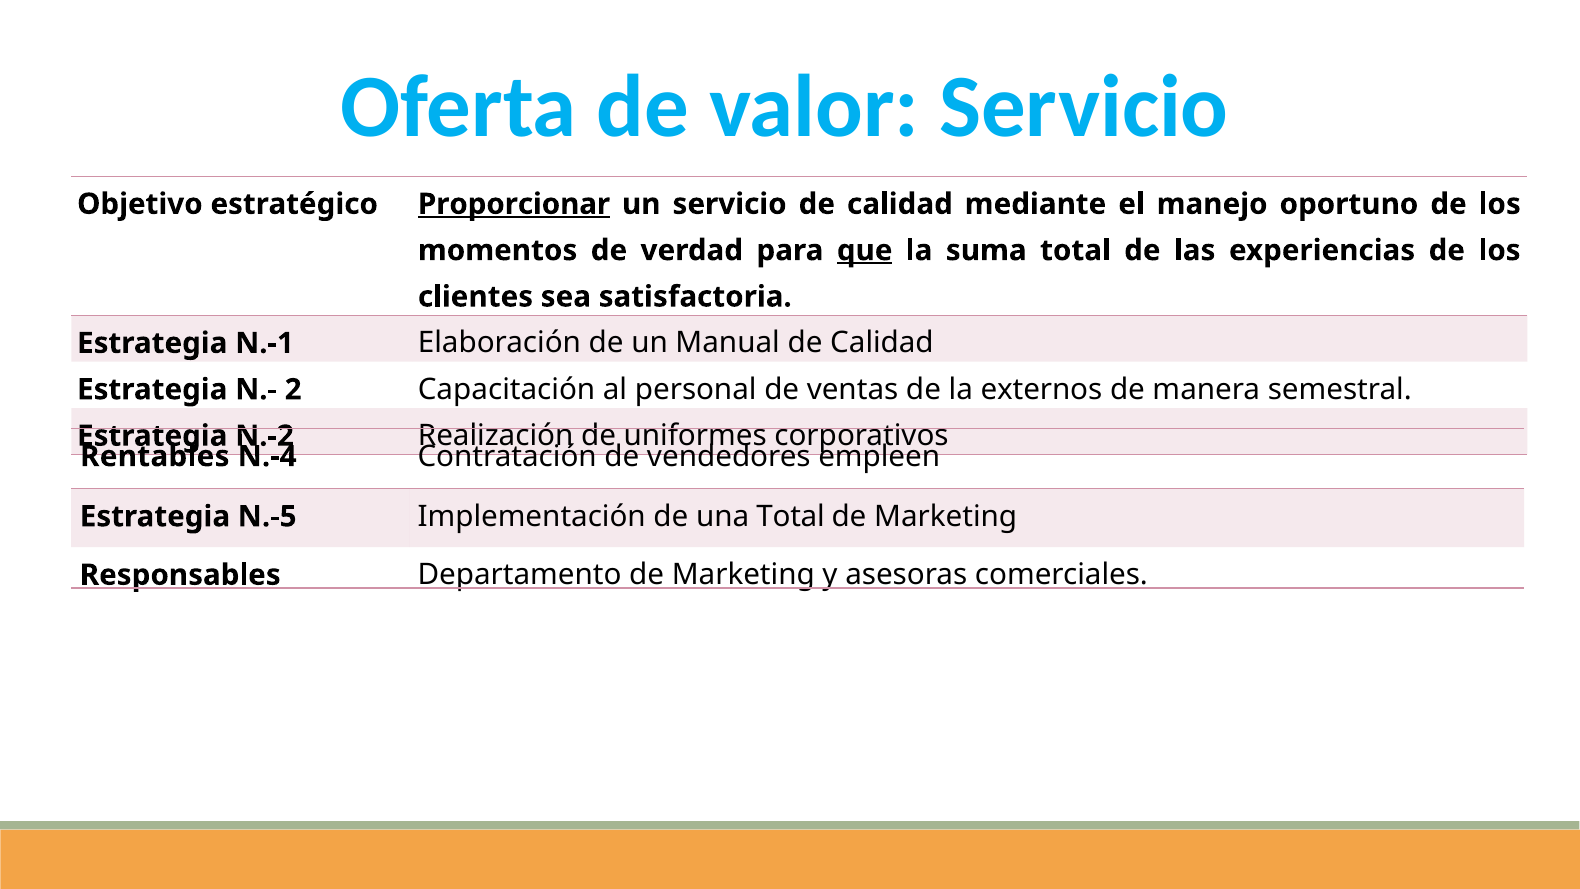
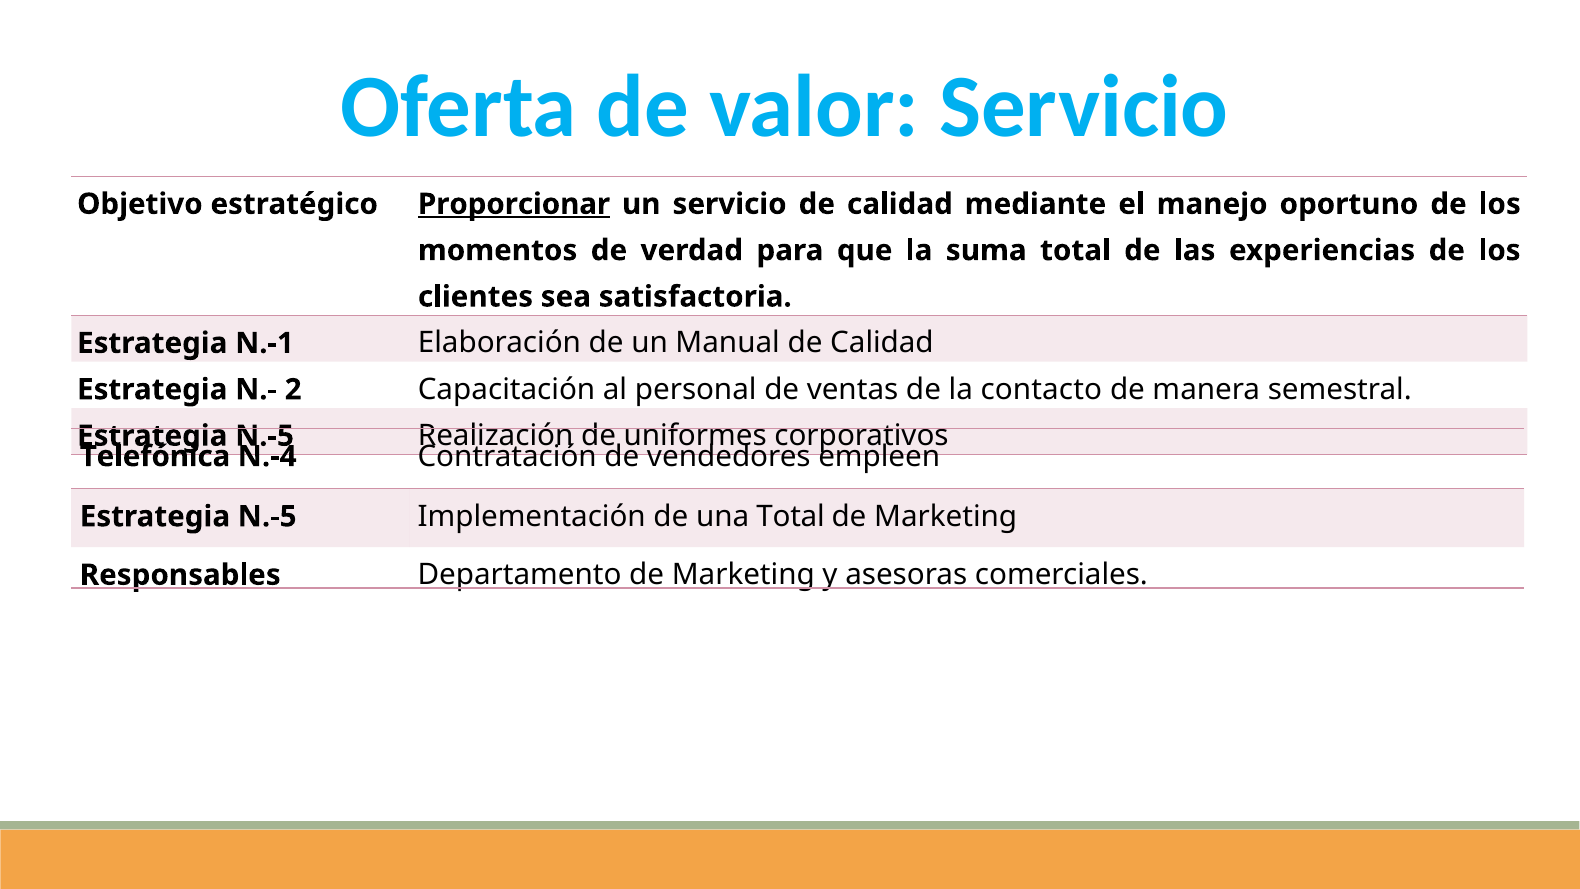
que underline: present -> none (865, 250)
externos: externos -> contacto (1041, 389)
N.-2: N.-2 -> N.-5 (265, 436)
Rentables: Rentables -> Telefónica (155, 456)
